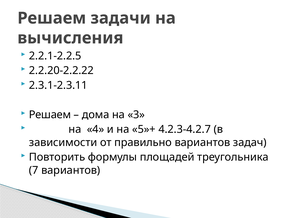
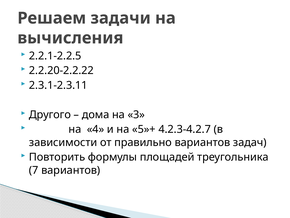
Решаем: Решаем -> Другого (50, 114)
